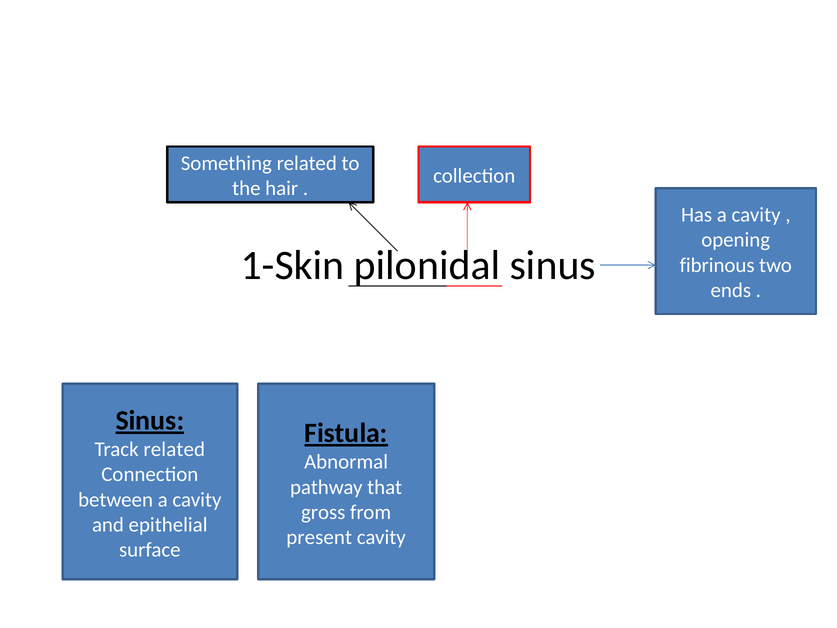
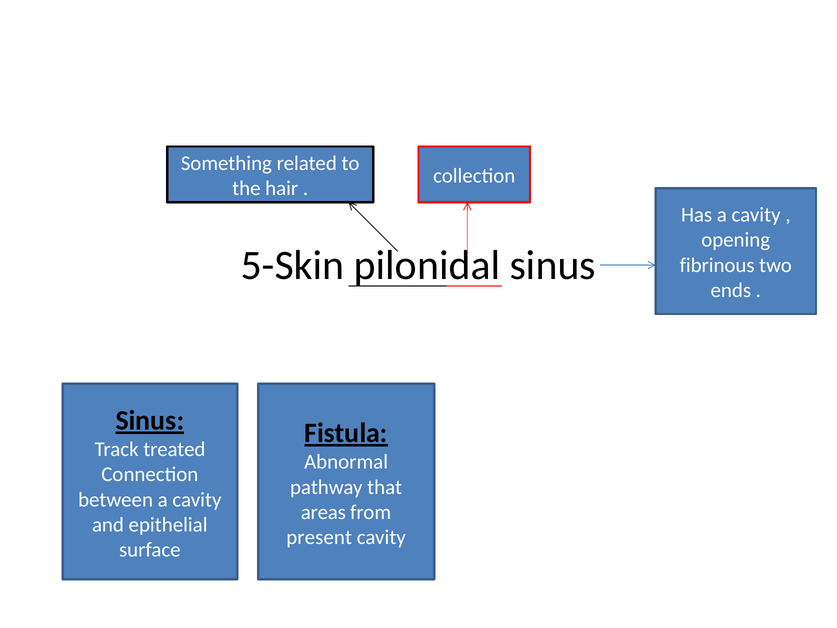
1-Skin: 1-Skin -> 5-Skin (293, 265)
Track related: related -> treated (174, 449)
gross: gross -> areas (323, 512)
